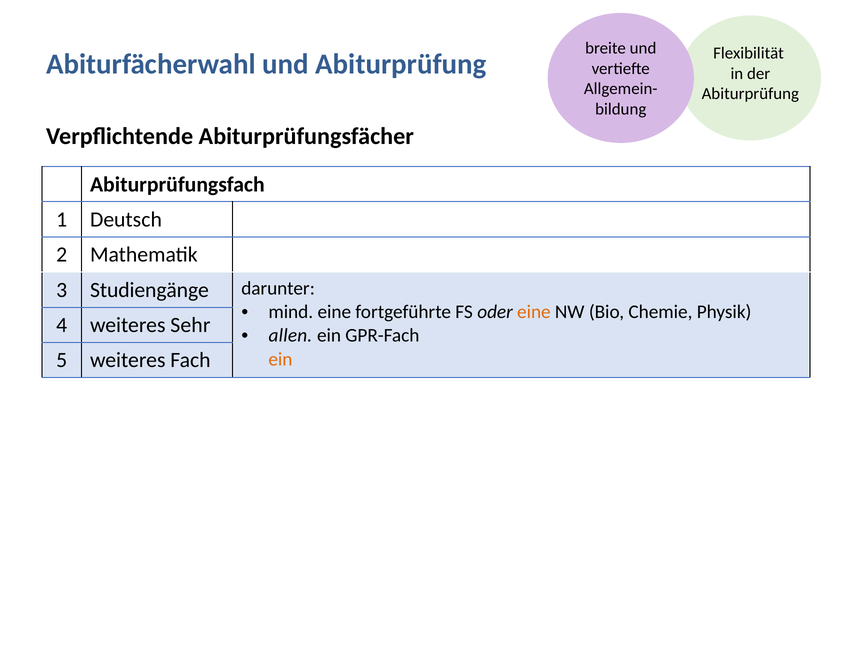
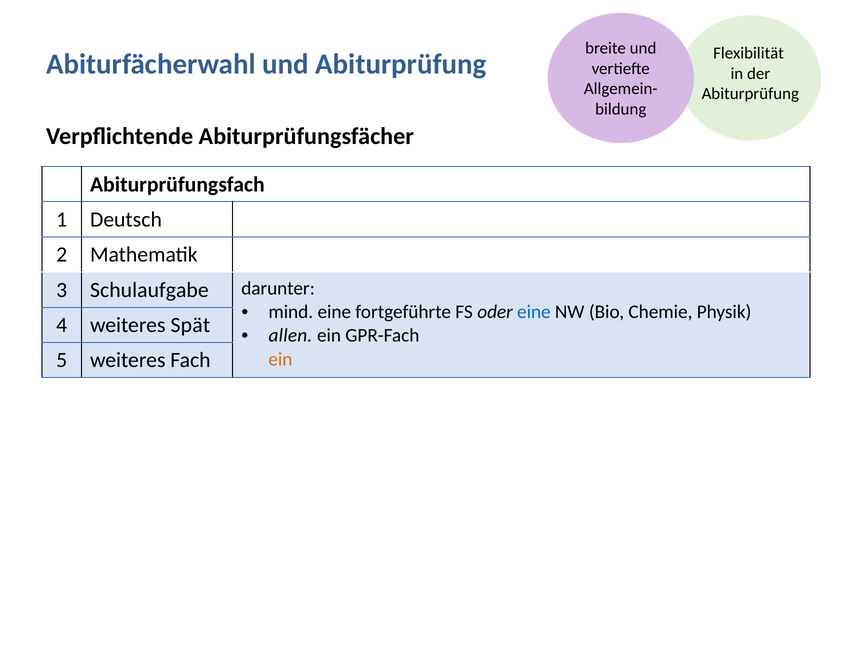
Studiengänge: Studiengänge -> Schulaufgabe (149, 290)
eine colour: orange -> blue (534, 312)
Sehr: Sehr -> Spät (190, 325)
